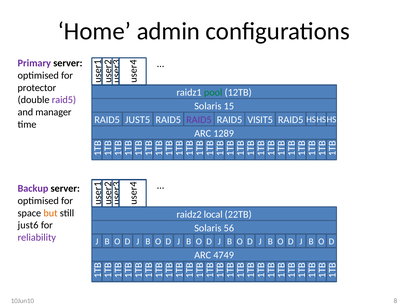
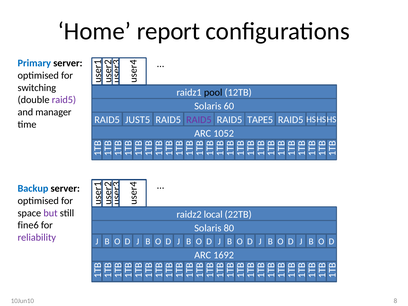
admin: admin -> report (168, 31)
Primary colour: purple -> blue (34, 63)
protector: protector -> switching (37, 88)
pool colour: green -> black (213, 93)
15: 15 -> 60 (229, 106)
VISIT5: VISIT5 -> TAPE5 (260, 120)
1289: 1289 -> 1052 (224, 133)
Backup colour: purple -> blue (33, 189)
but colour: orange -> purple (51, 213)
just6: just6 -> fine6 (28, 225)
56: 56 -> 80 (229, 228)
4749: 4749 -> 1692 (224, 255)
